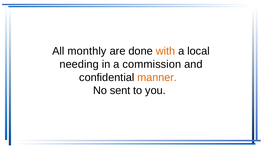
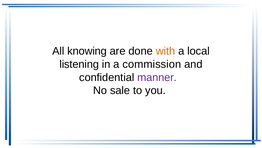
monthly: monthly -> knowing (87, 51)
needing: needing -> listening (79, 64)
manner colour: orange -> purple (157, 77)
sent: sent -> sale (120, 90)
